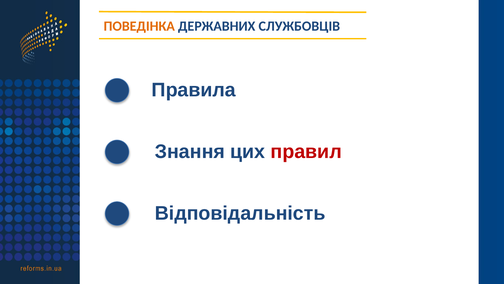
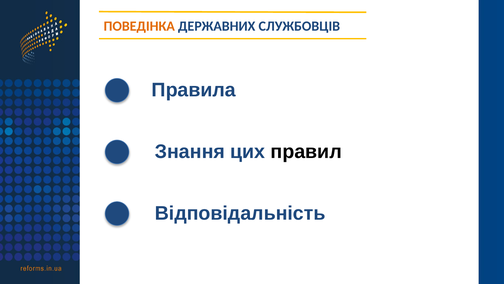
правил colour: red -> black (306, 151)
